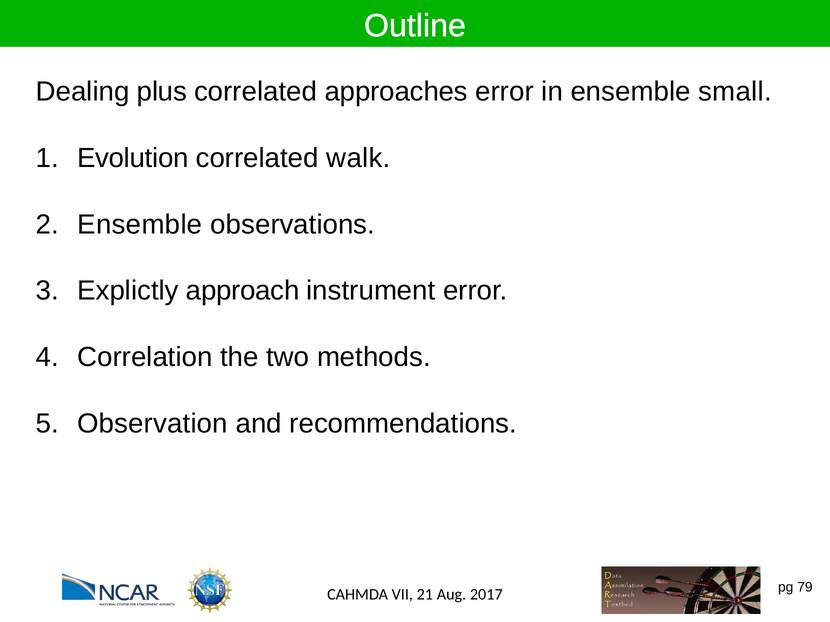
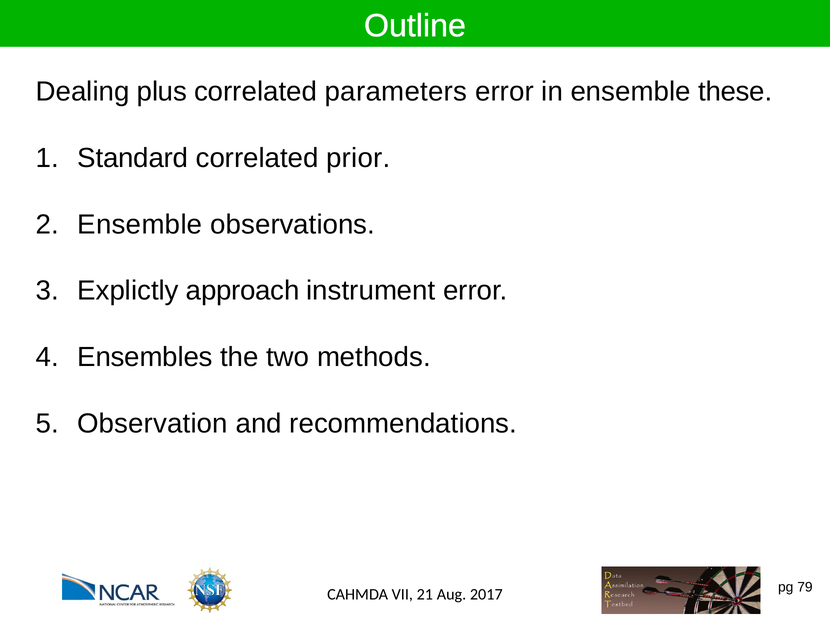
approaches: approaches -> parameters (396, 92)
small: small -> these (735, 92)
Evolution: Evolution -> Standard (133, 158)
walk: walk -> prior (358, 158)
Correlation: Correlation -> Ensembles (145, 357)
